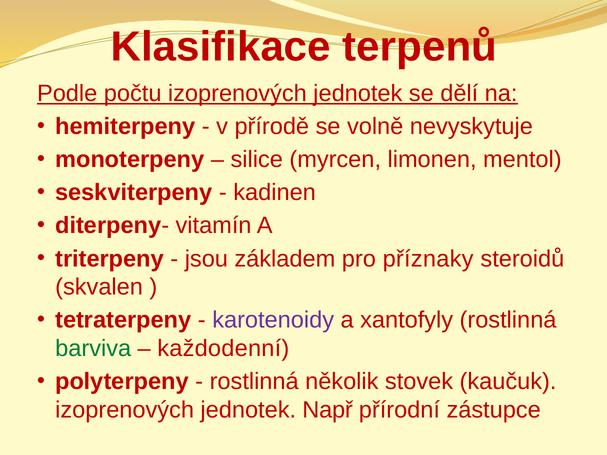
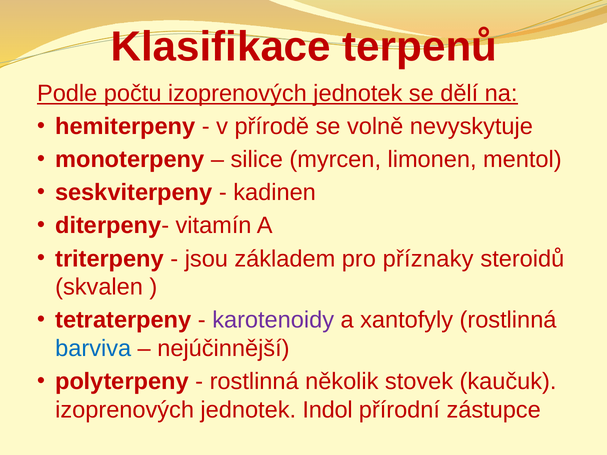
barviva colour: green -> blue (93, 349)
každodenní: každodenní -> nejúčinnější (223, 349)
Např: Např -> Indol (328, 410)
